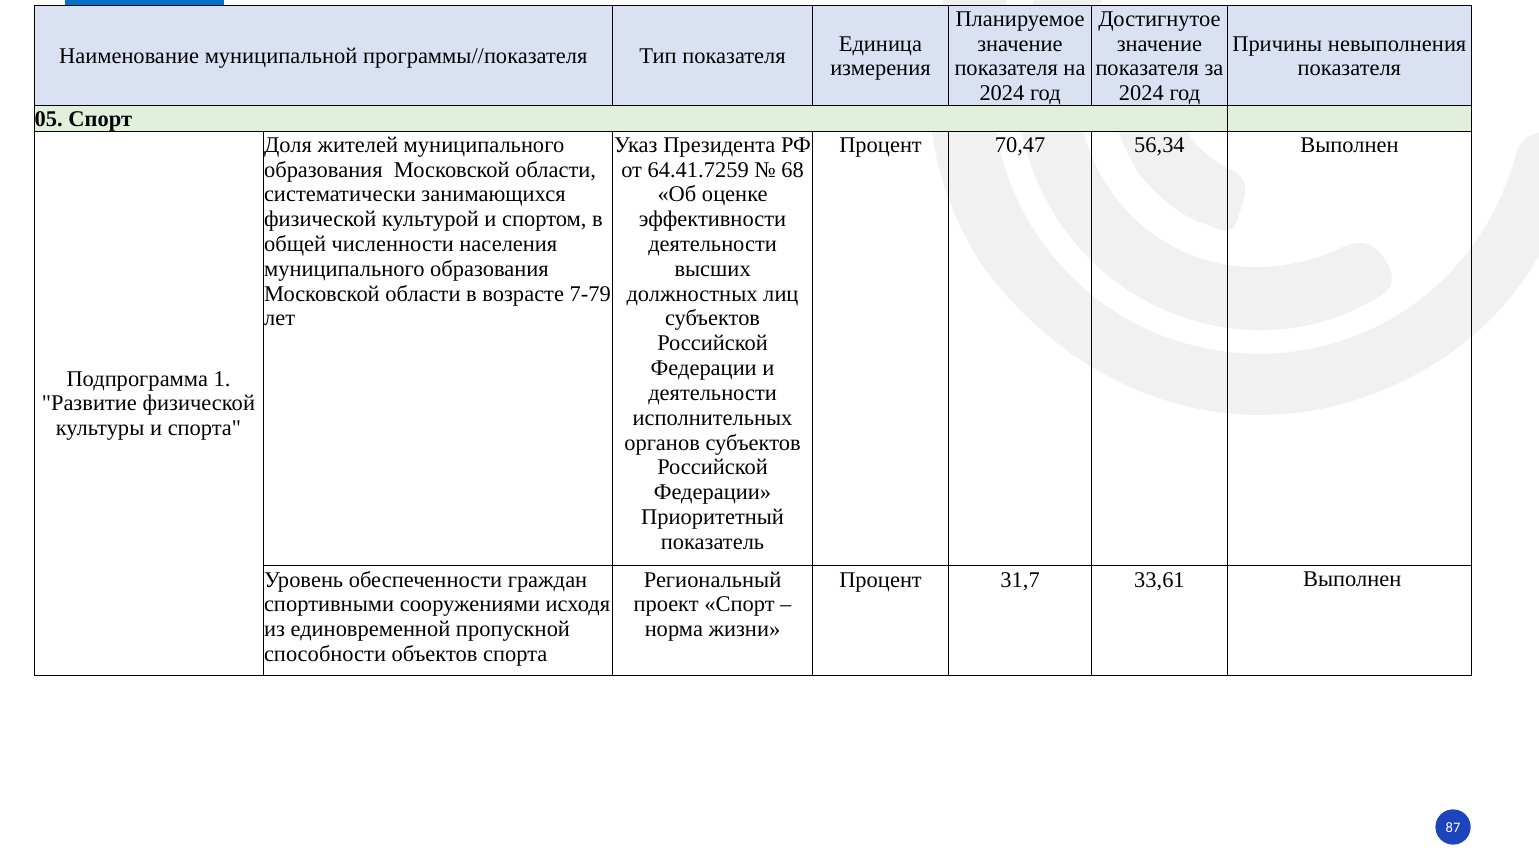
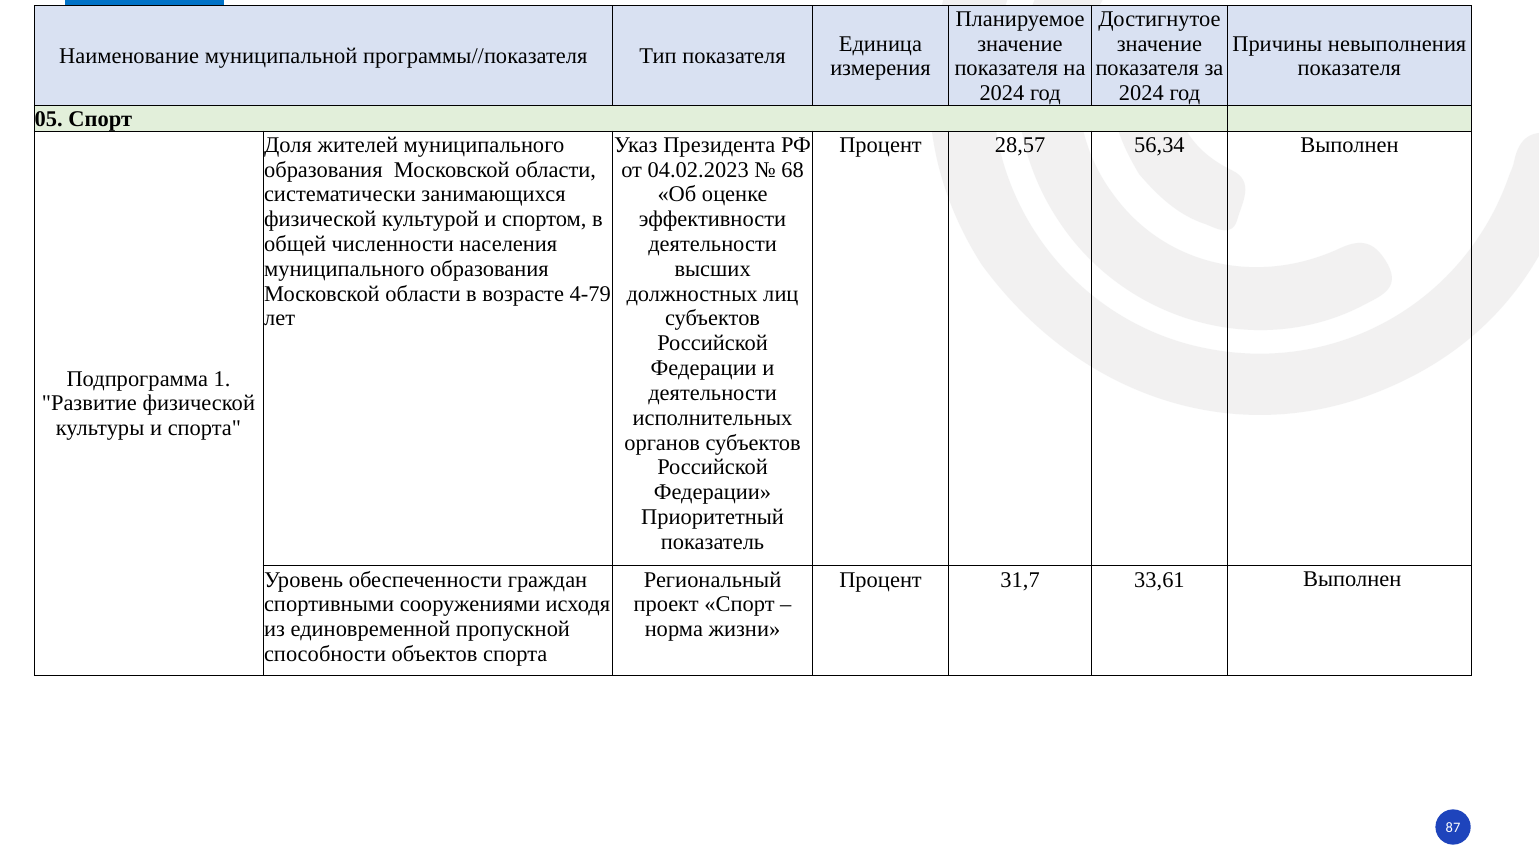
70,47: 70,47 -> 28,57 (1020, 145)
64.41.7259: 64.41.7259 -> 04.02.2023 (698, 170)
7-79: 7-79 -> 4-79 (590, 294)
